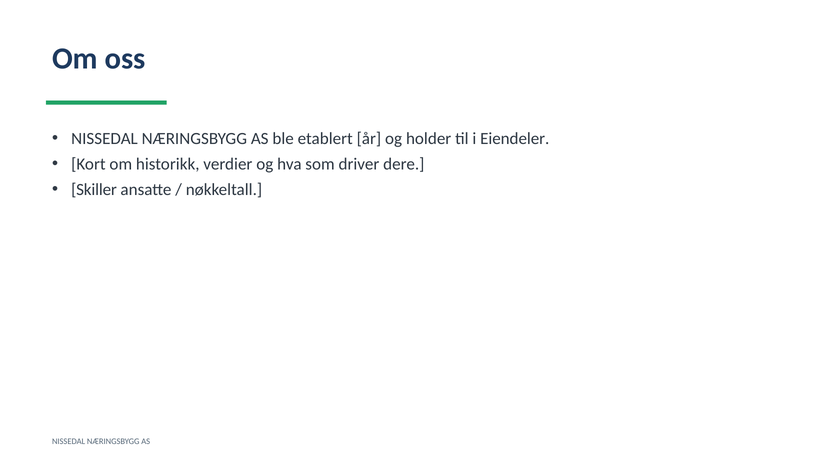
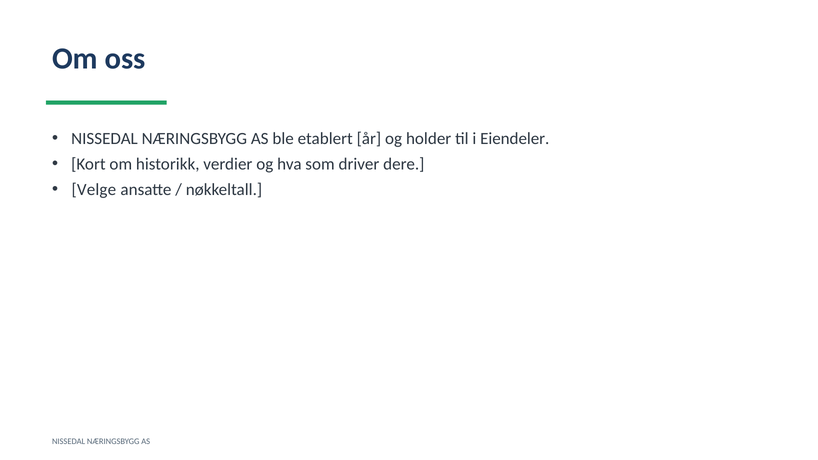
Skiller: Skiller -> Velge (94, 190)
